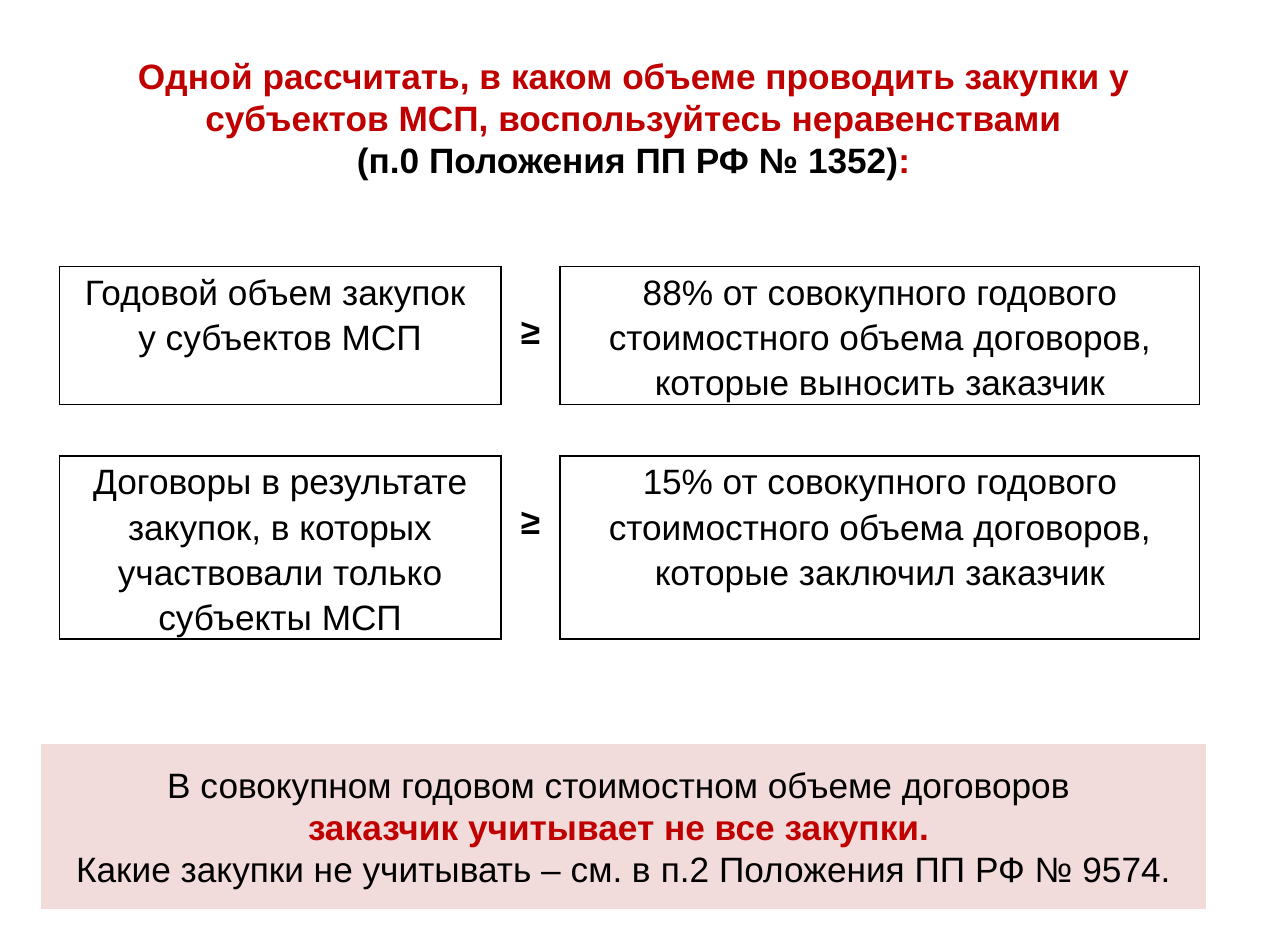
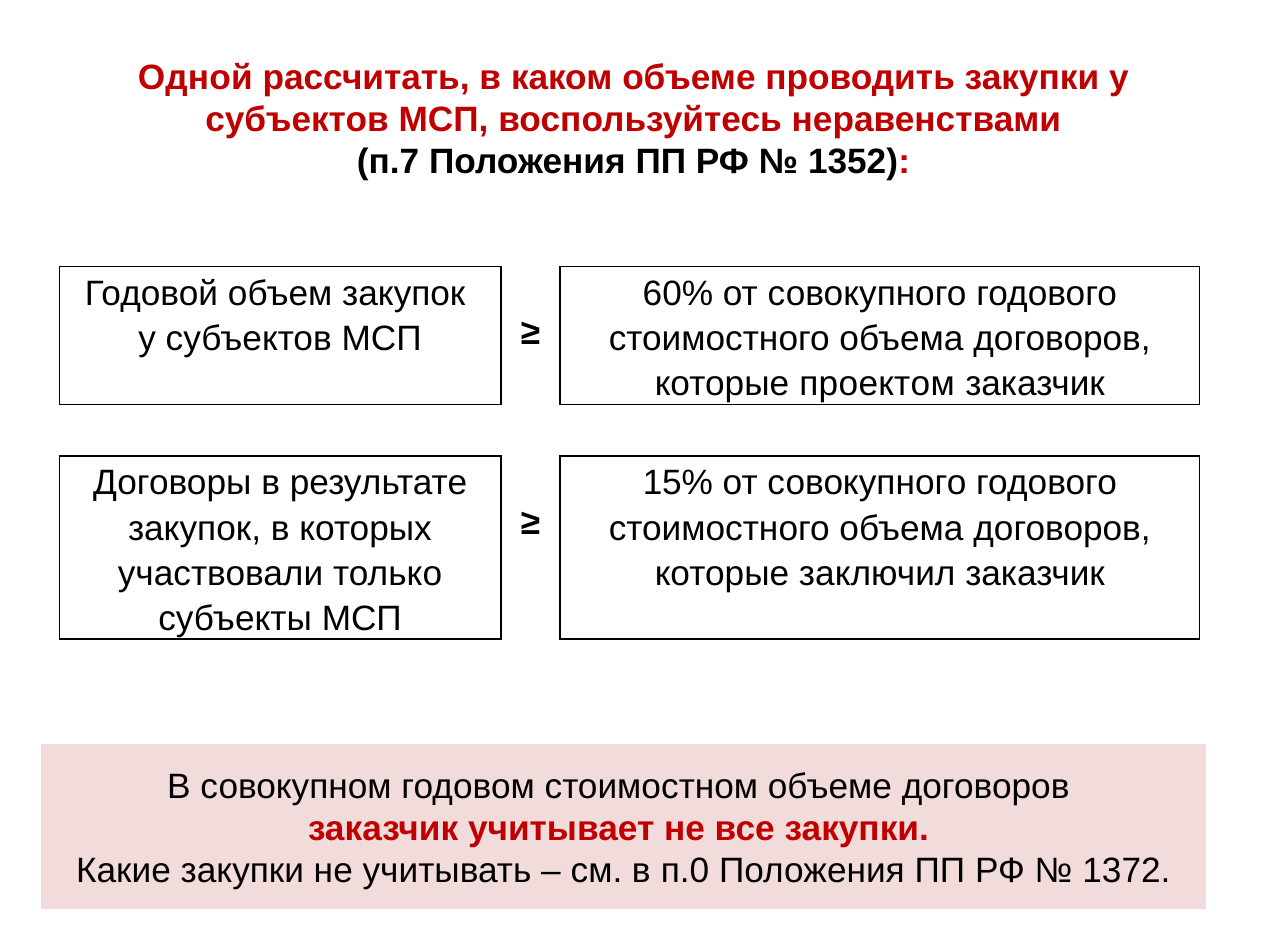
п.0: п.0 -> п.7 (388, 162)
88%: 88% -> 60% (678, 294)
выносить: выносить -> проектом (877, 384)
п.2: п.2 -> п.0 (685, 871)
9574: 9574 -> 1372 (1126, 871)
